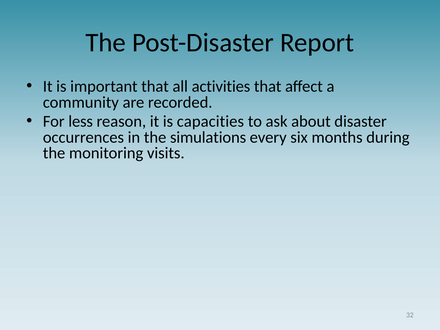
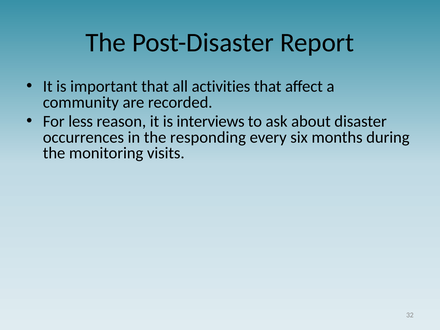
capacities: capacities -> interviews (211, 121)
simulations: simulations -> responding (208, 137)
